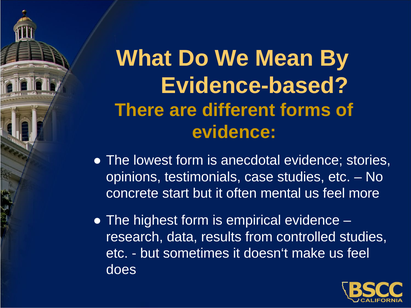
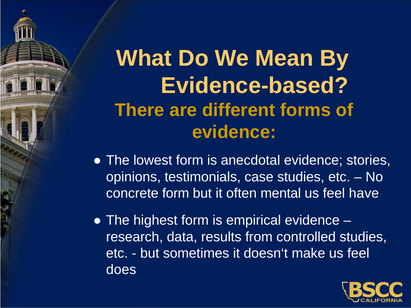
concrete start: start -> form (176, 193)
more: more -> have (364, 193)
